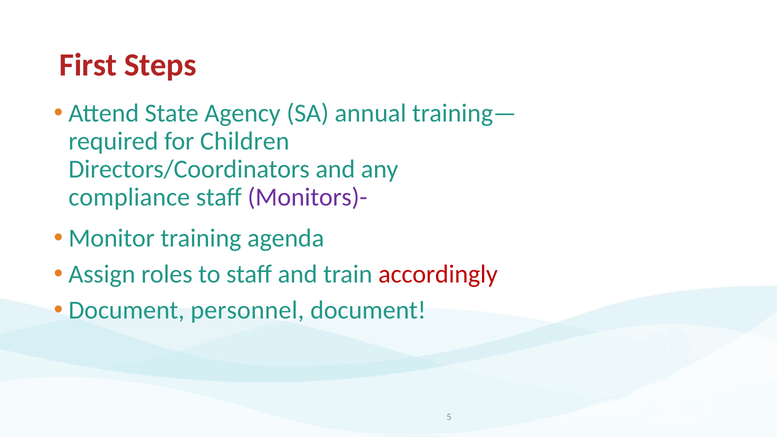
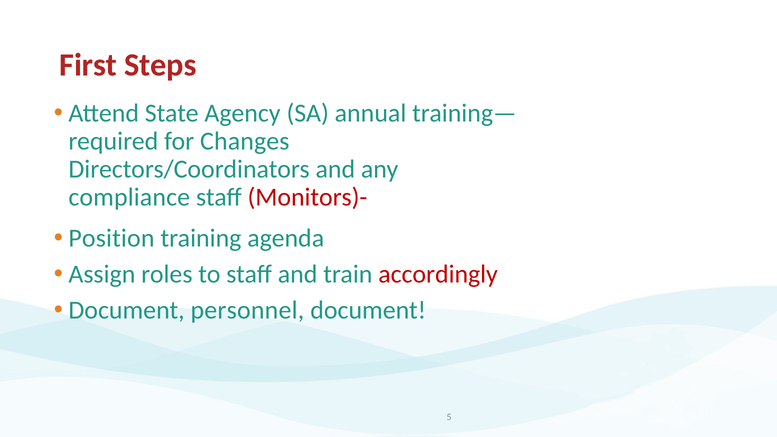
Children: Children -> Changes (245, 141)
Monitors)- colour: purple -> red (307, 197)
Monitor: Monitor -> Position (111, 238)
